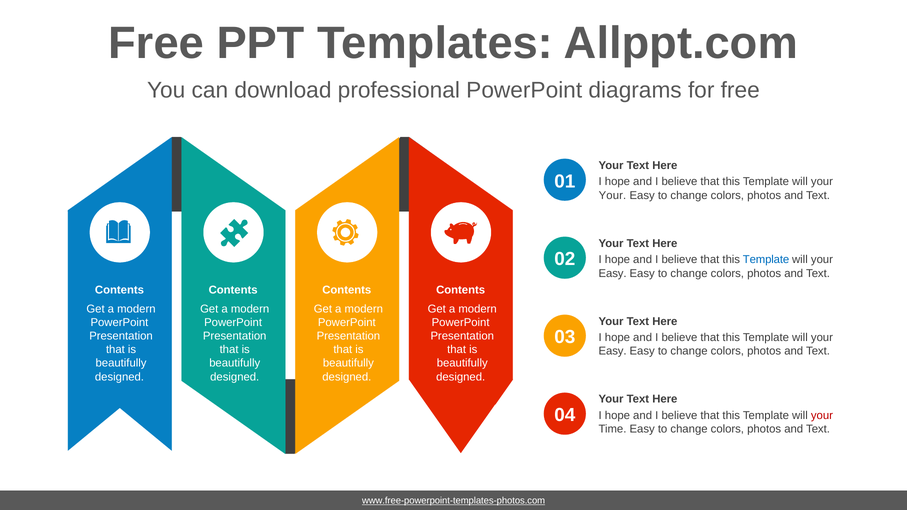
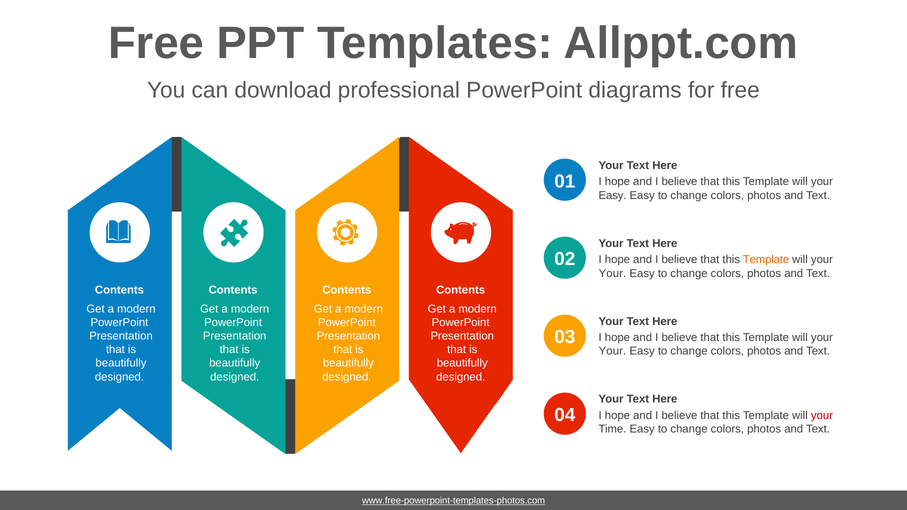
Your: Your -> Easy (613, 195)
Template colour: blue -> orange (766, 260)
Easy: Easy -> Your (612, 273)
Easy: Easy -> Your (612, 351)
